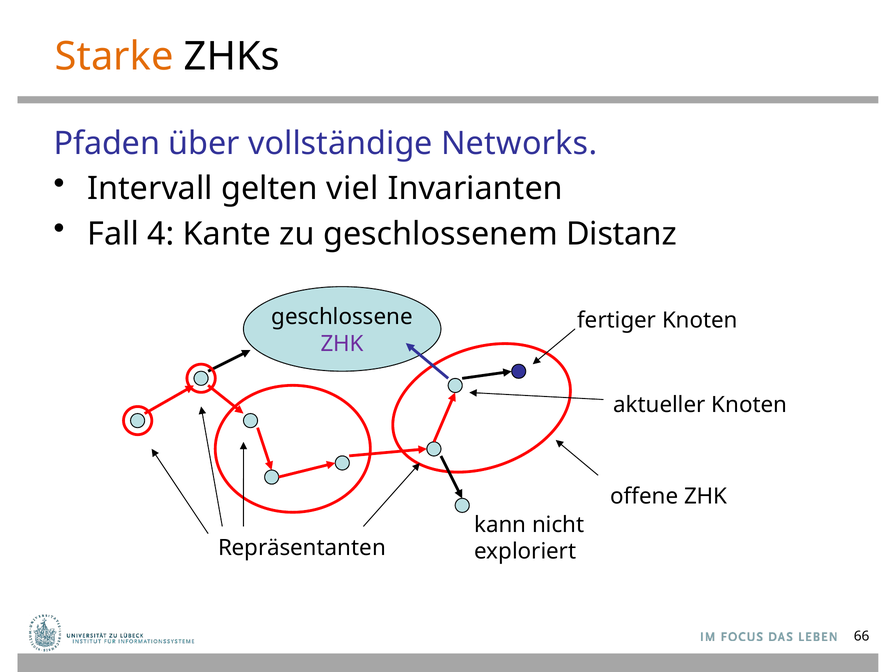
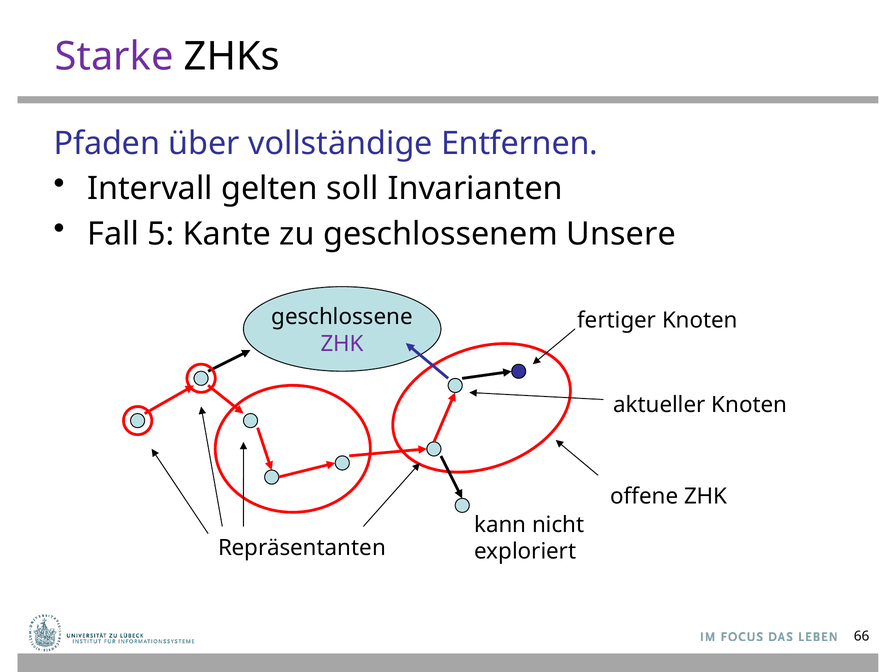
Starke colour: orange -> purple (114, 57)
Networks: Networks -> Entfernen (520, 143)
viel: viel -> soll (352, 189)
4: 4 -> 5 (161, 234)
Distanz: Distanz -> Unsere (621, 234)
